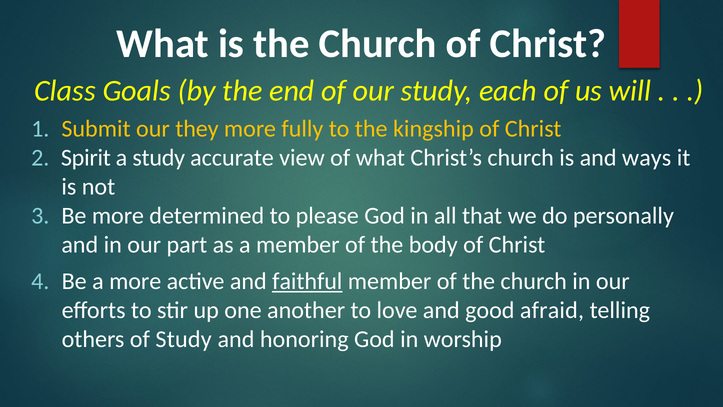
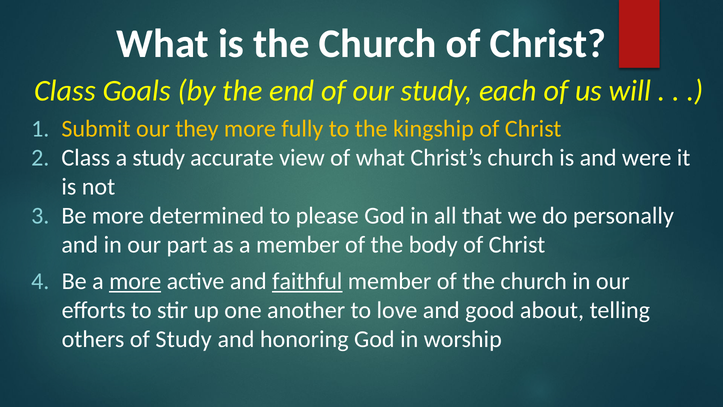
Spirit: Spirit -> Class (86, 158)
ways: ways -> were (647, 158)
more underline: none -> present (135, 281)
afraid: afraid -> about (552, 310)
